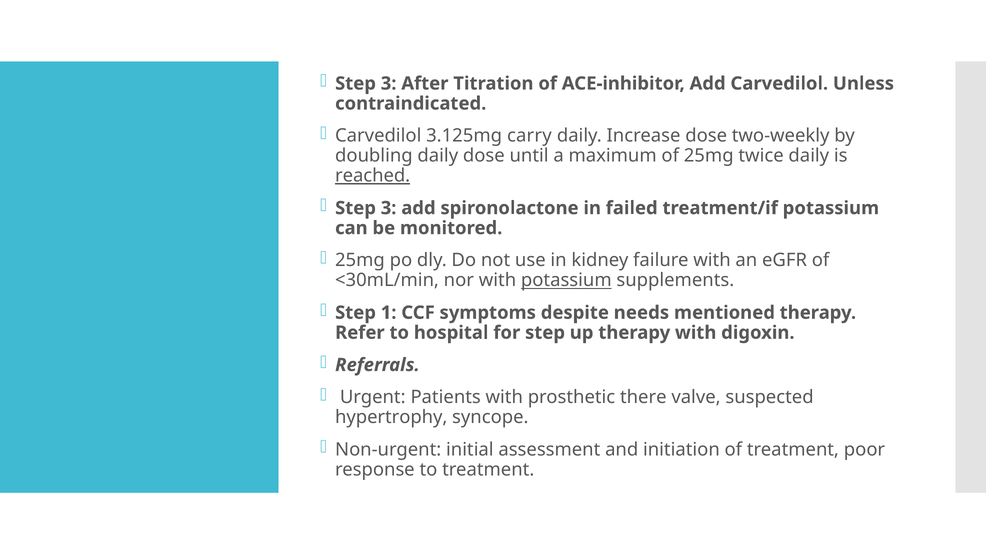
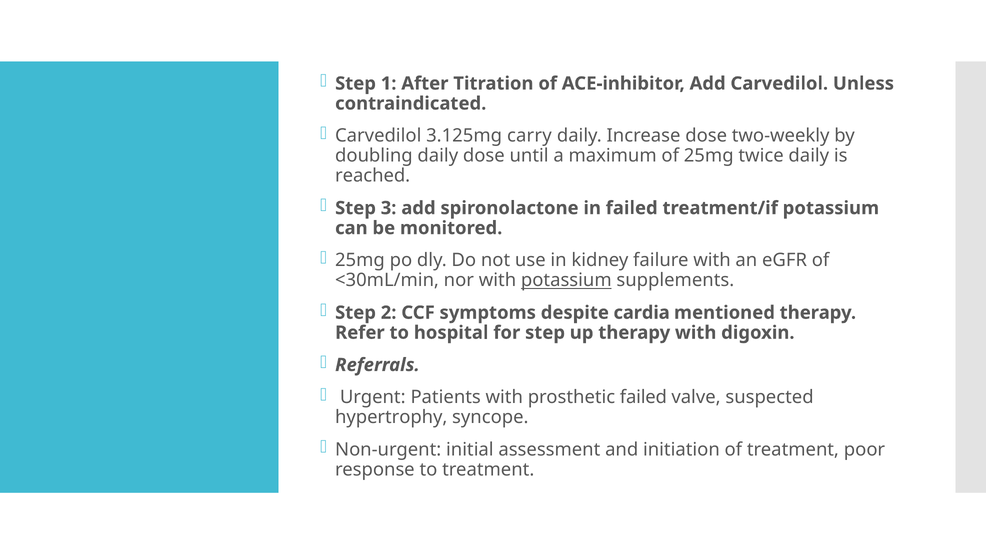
3: 3 -> 1 (389, 83)
reached underline: present -> none (373, 176)
1: 1 -> 2 (389, 312)
needs: needs -> cardia (642, 312)
prosthetic there: there -> failed (643, 397)
